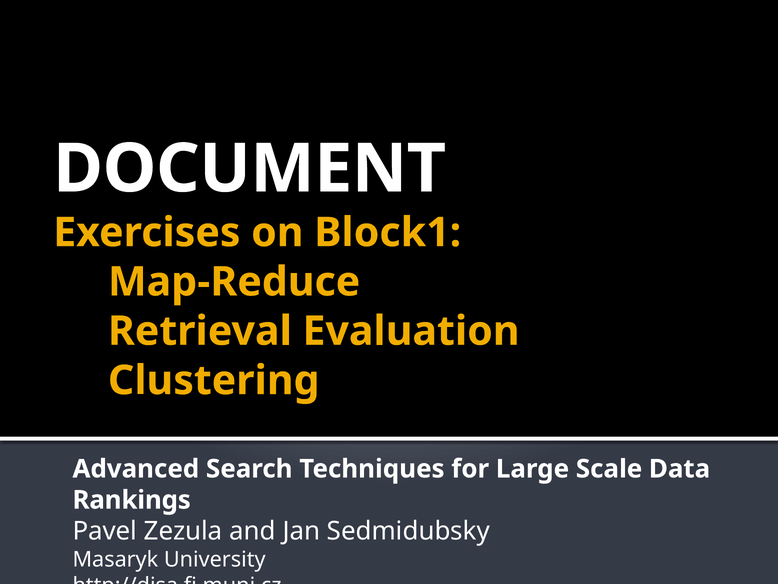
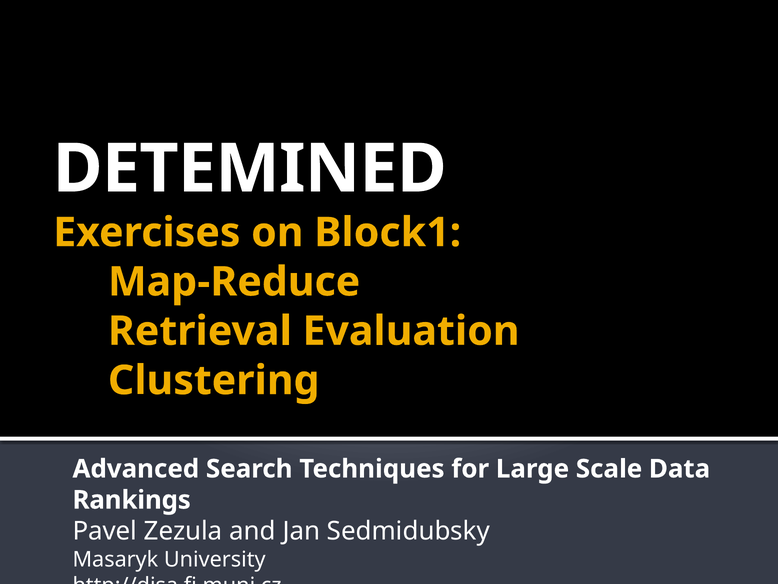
DOCUMENT: DOCUMENT -> DETEMINED (250, 169)
